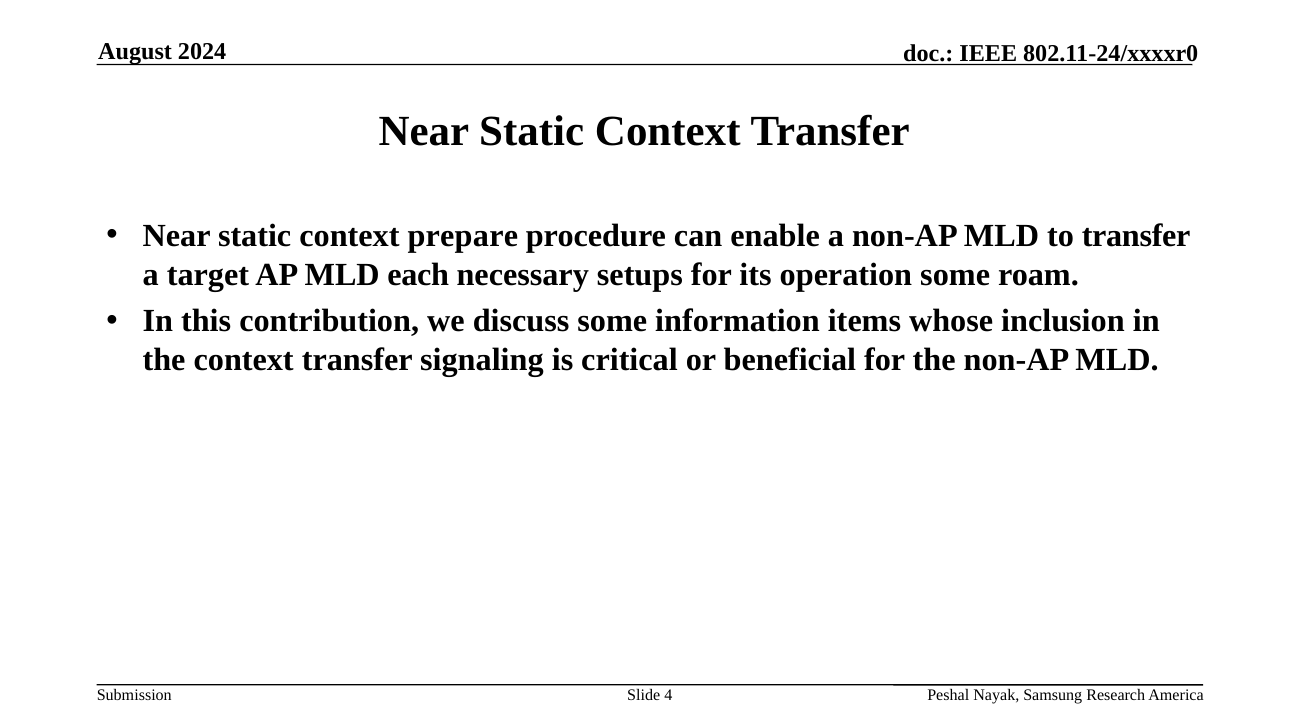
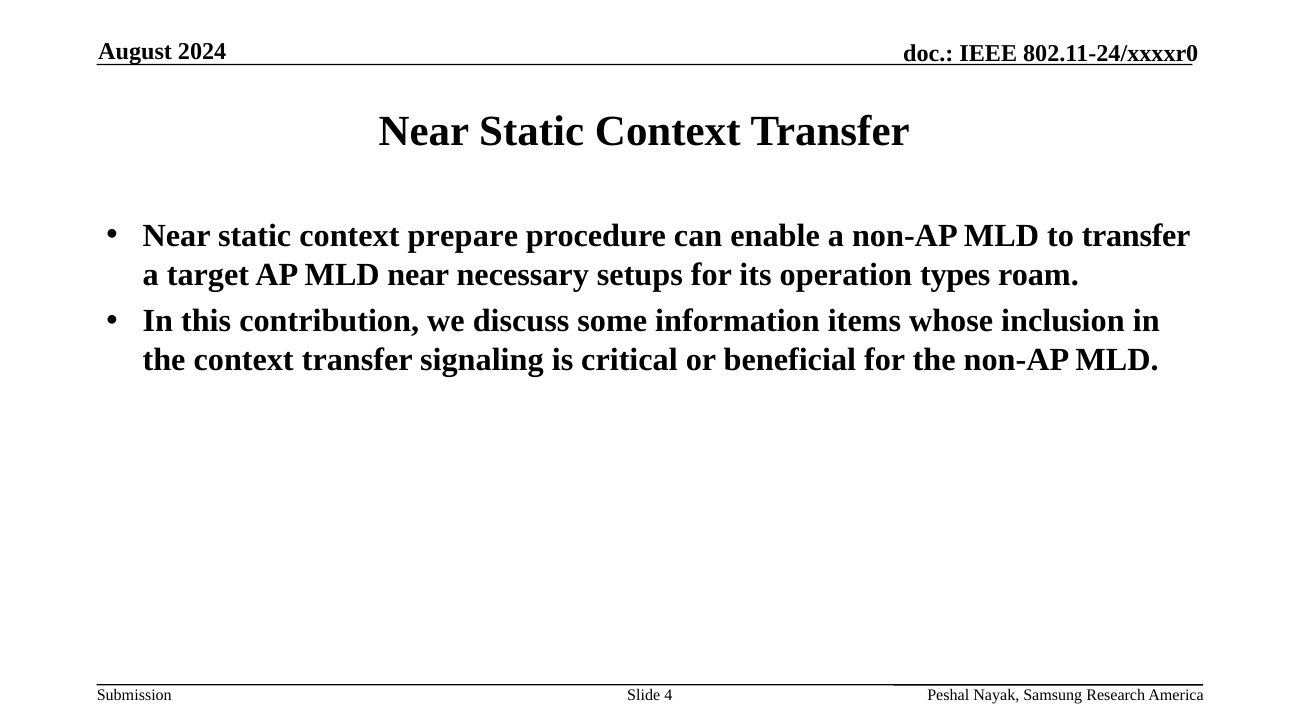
MLD each: each -> near (418, 275)
operation some: some -> types (955, 275)
